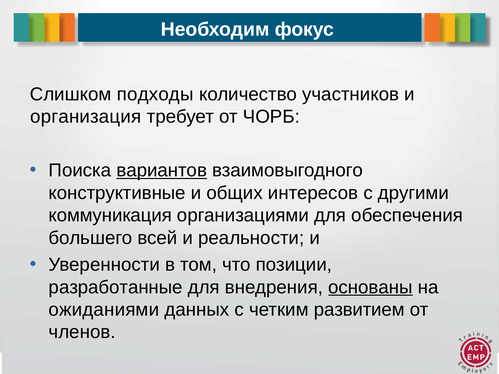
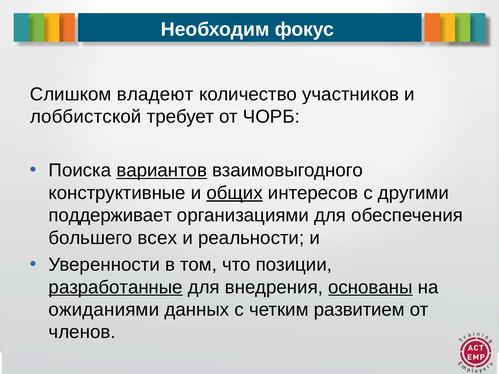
подходы: подходы -> владеют (155, 94)
организация: организация -> лоббистской (86, 117)
общих underline: none -> present (235, 193)
коммуникация: коммуникация -> поддерживает (110, 216)
всей: всей -> всех (157, 238)
разработанные underline: none -> present (116, 287)
